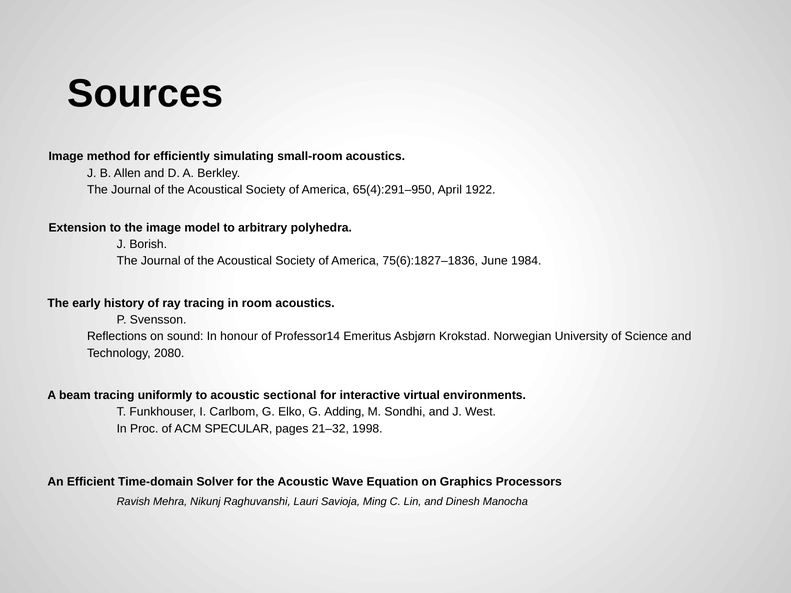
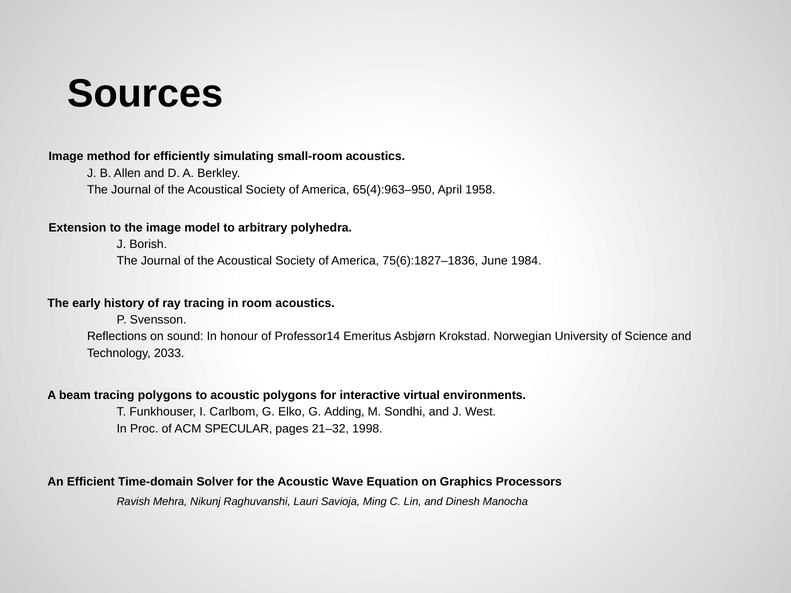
65(4):291–950: 65(4):291–950 -> 65(4):963–950 (394, 190)
1922: 1922 -> 1958 (480, 190)
2080: 2080 -> 2033 (169, 353)
tracing uniformly: uniformly -> polygons (165, 395)
acoustic sectional: sectional -> polygons (290, 395)
